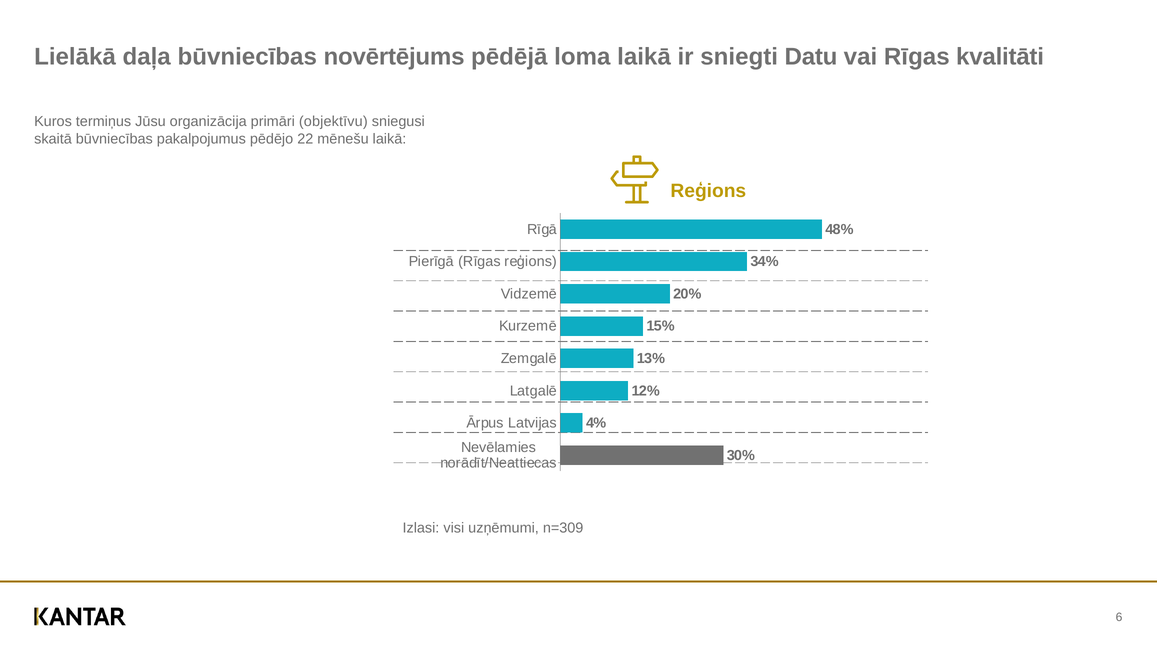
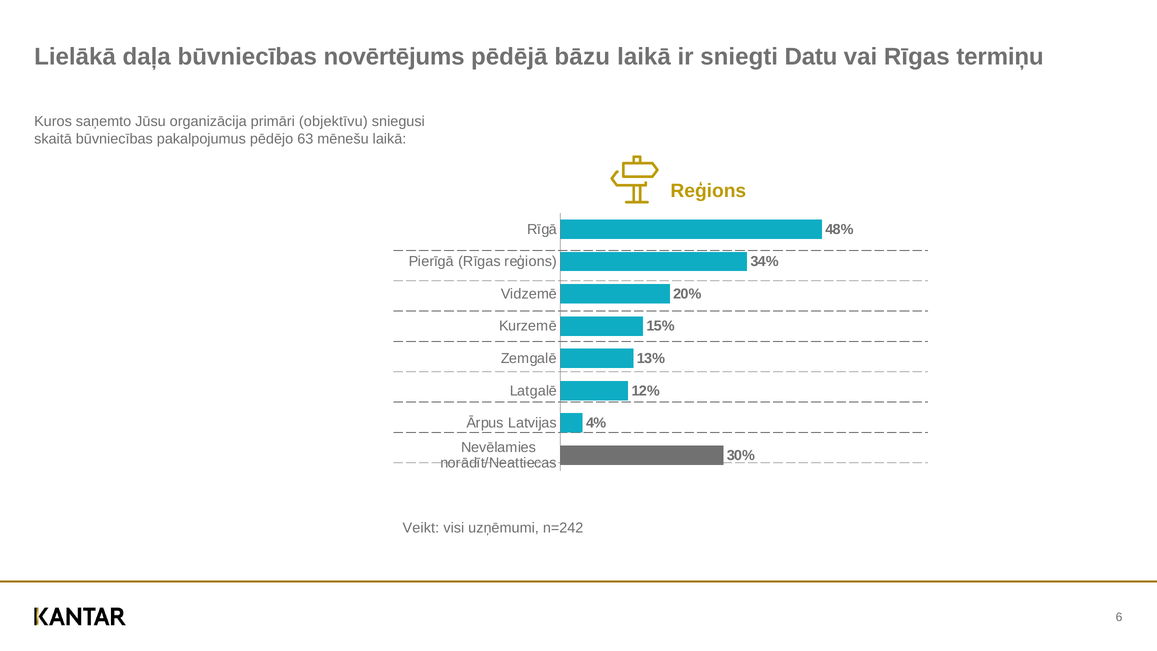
loma: loma -> bāzu (582, 57)
kvalitāti: kvalitāti -> termiņu (1000, 57)
termiņus: termiņus -> saņemto (104, 121)
22: 22 -> 63 (305, 139)
Izlasi: Izlasi -> Veikt (421, 528)
n=309: n=309 -> n=242 (563, 528)
